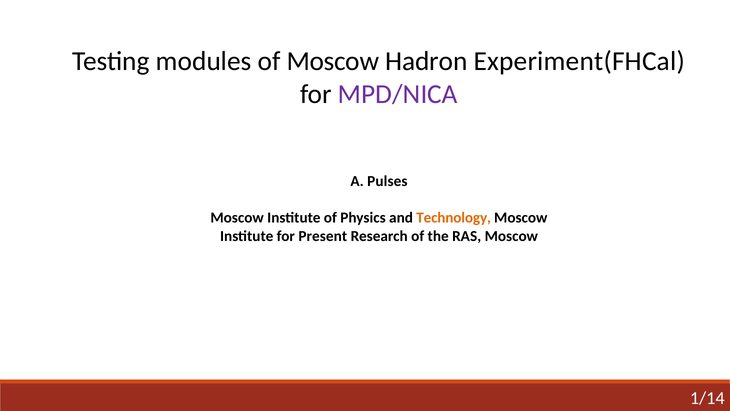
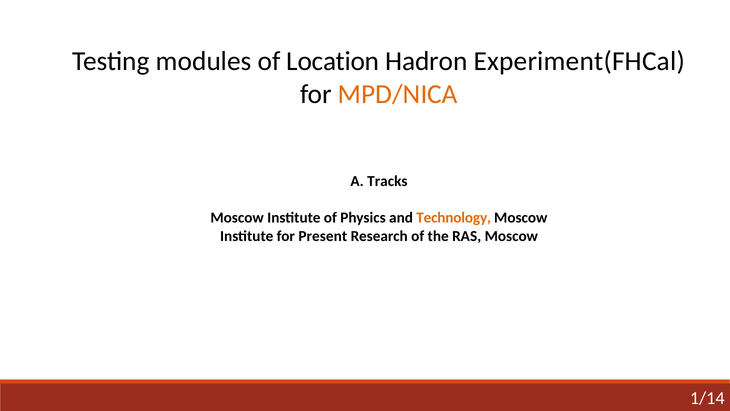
of Moscow: Moscow -> Location (333, 61)
MPD/NICA colour: purple -> orange (398, 94)
Pulses: Pulses -> Tracks (387, 181)
